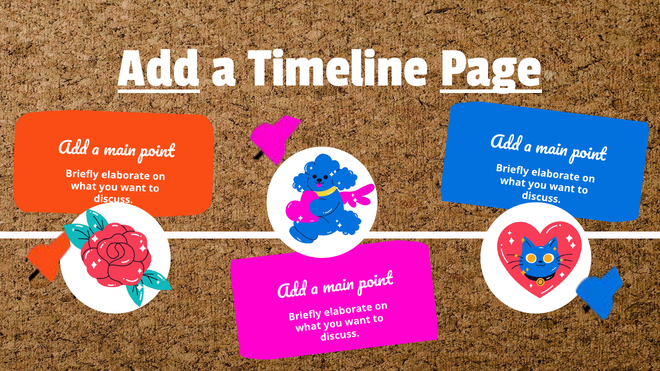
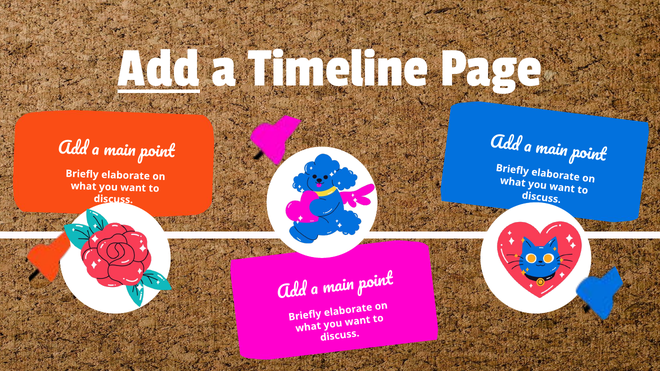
Page underline: present -> none (491, 67)
